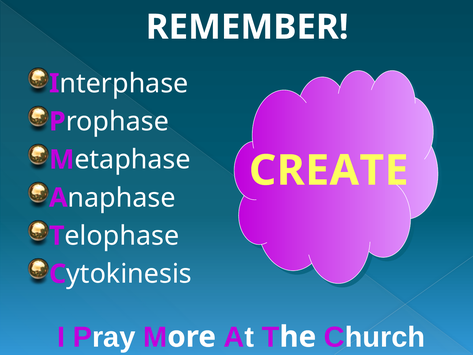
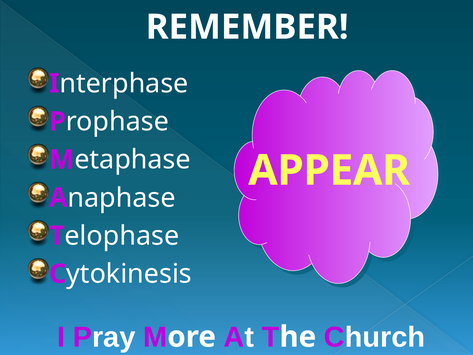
CREATE: CREATE -> APPEAR (329, 170)
